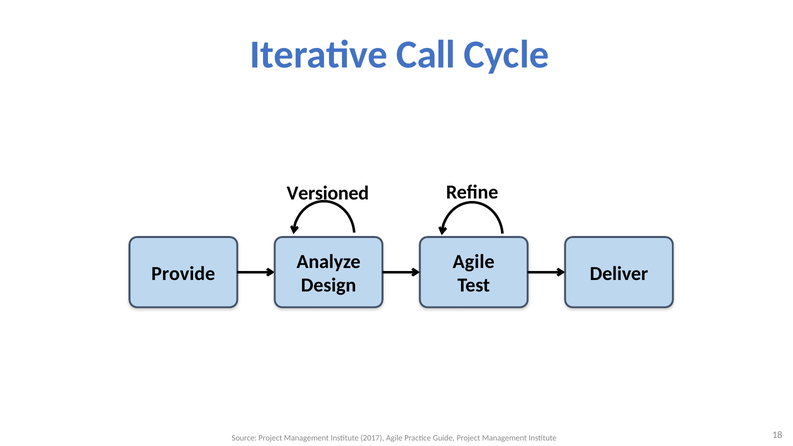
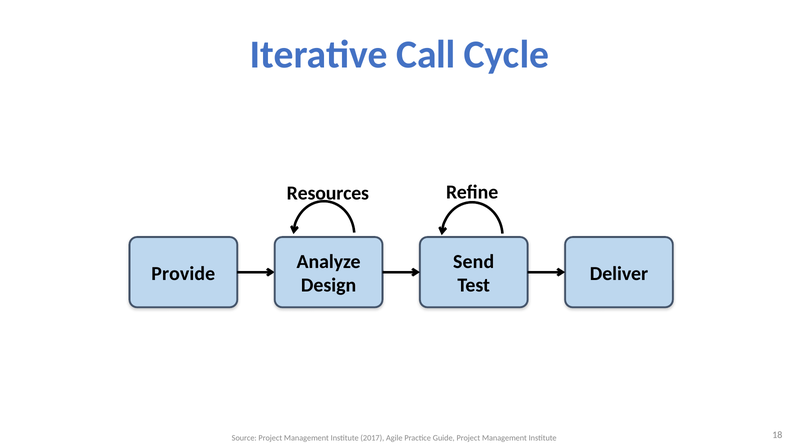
Versioned: Versioned -> Resources (328, 193)
Agile: Agile -> Send (474, 262)
